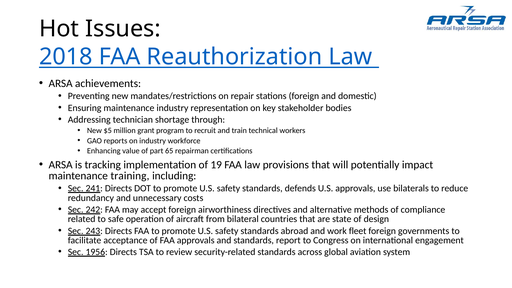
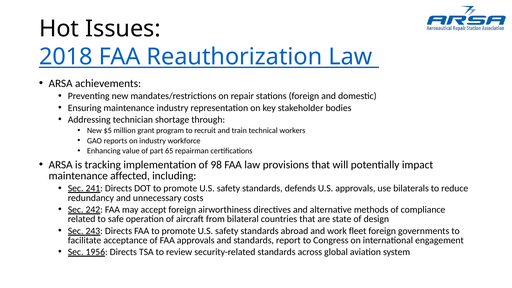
19: 19 -> 98 (216, 165)
training: training -> affected (130, 176)
